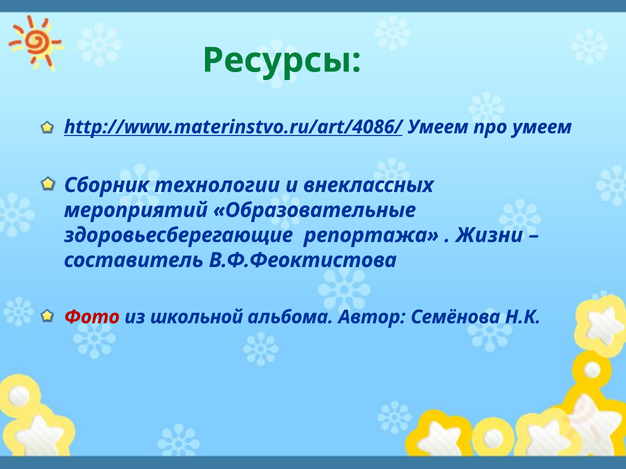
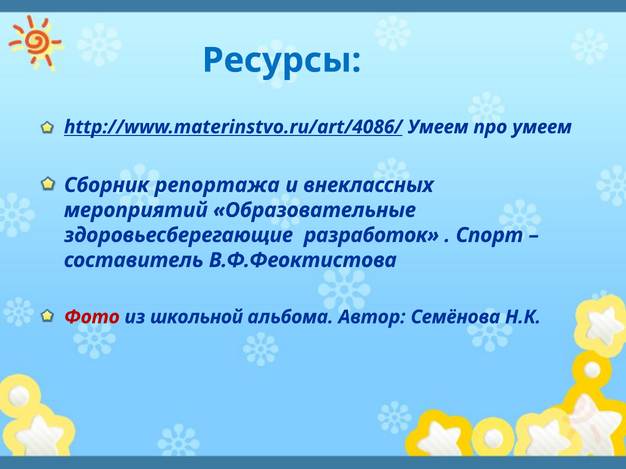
Ресурсы colour: green -> blue (282, 60)
технологии: технологии -> репортажа (217, 185)
репортажа: репортажа -> разработок (371, 235)
Жизни: Жизни -> Спорт (490, 235)
